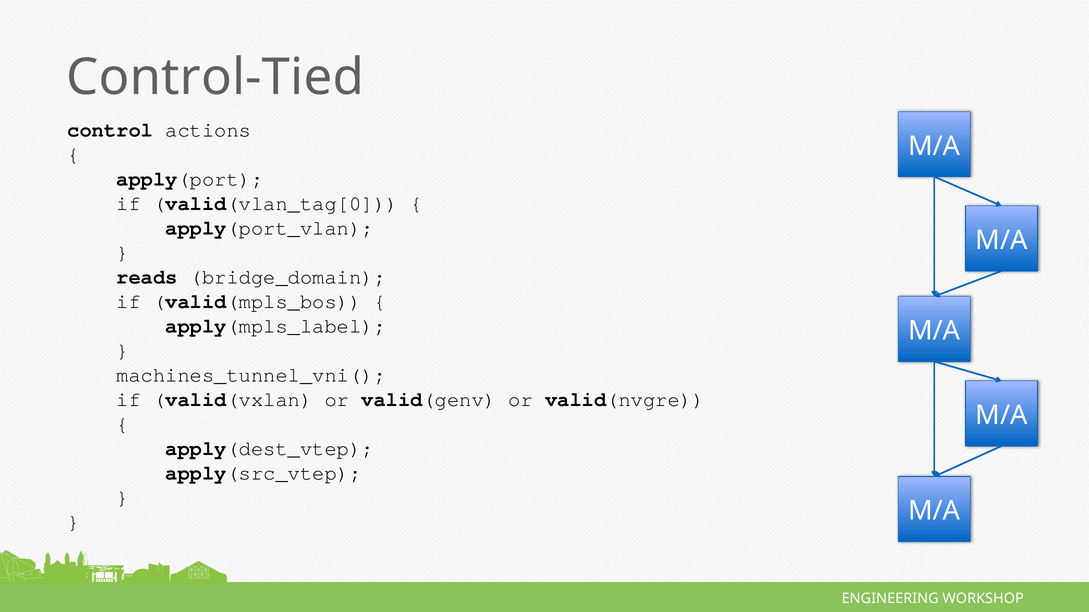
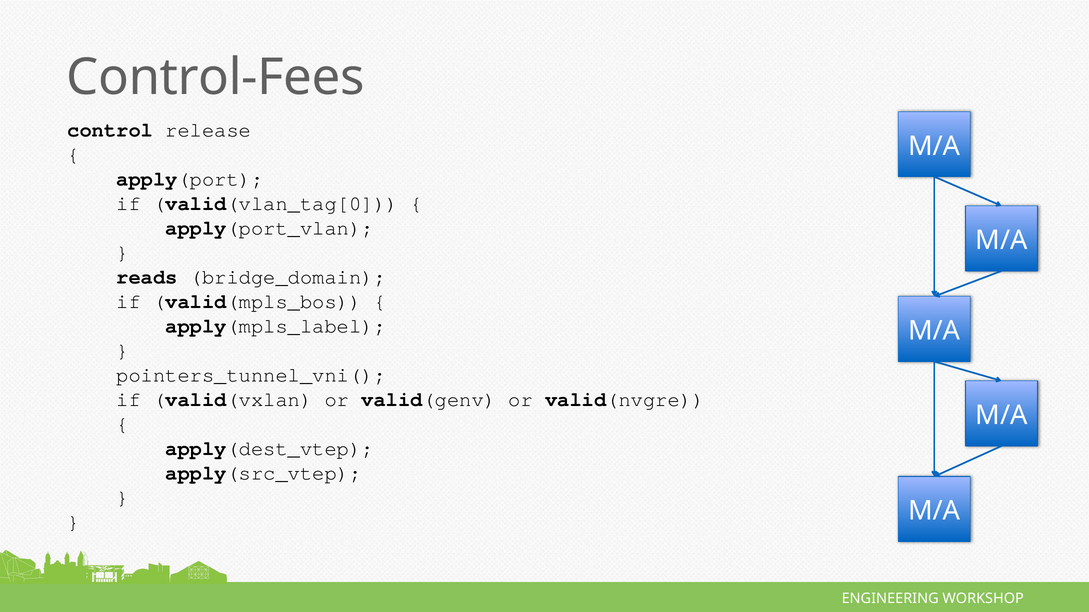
Control-Tied: Control-Tied -> Control-Fees (215, 77)
actions: actions -> release (208, 130)
machines_tunnel_vni(: machines_tunnel_vni( -> pointers_tunnel_vni( (251, 375)
